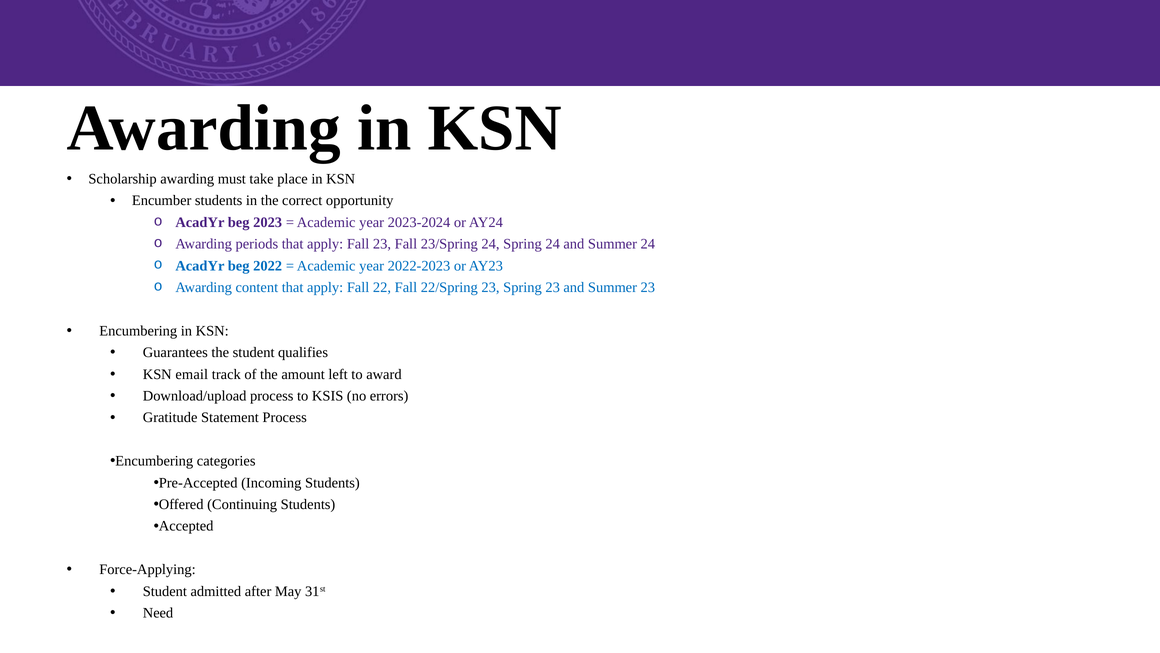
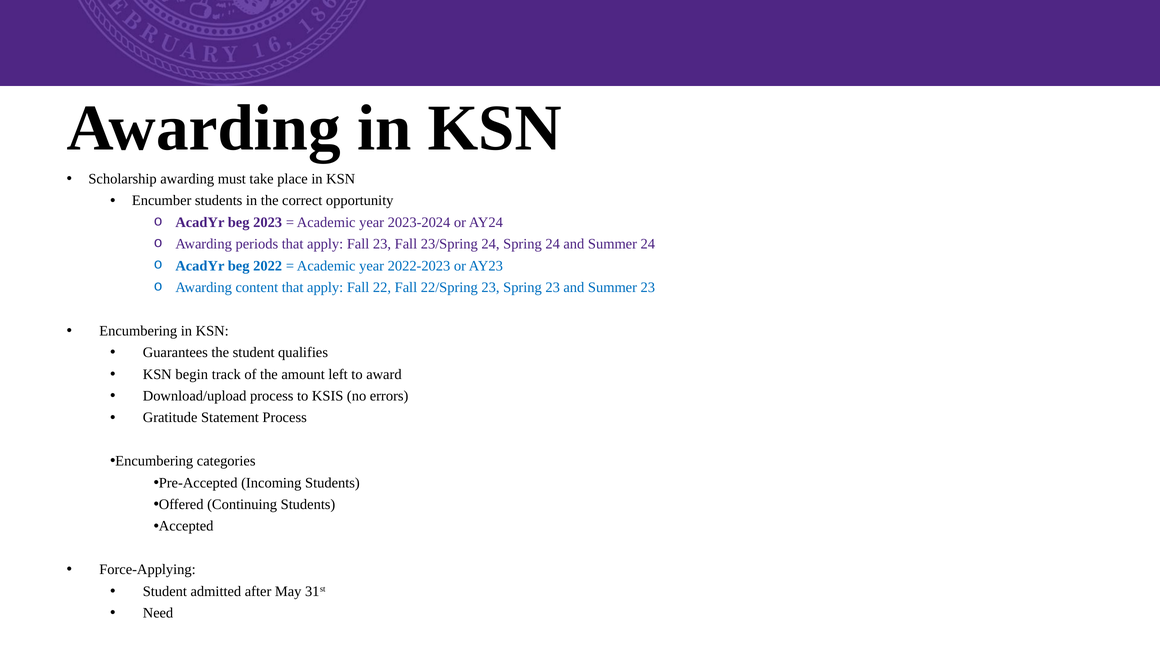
email: email -> begin (192, 374)
